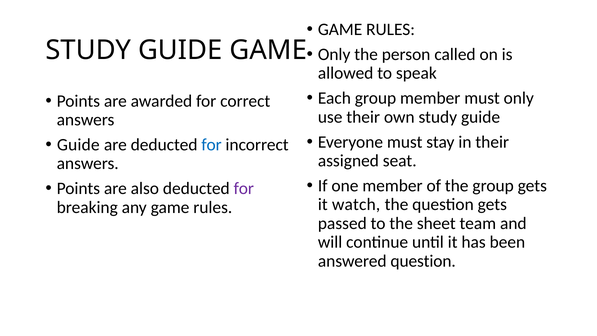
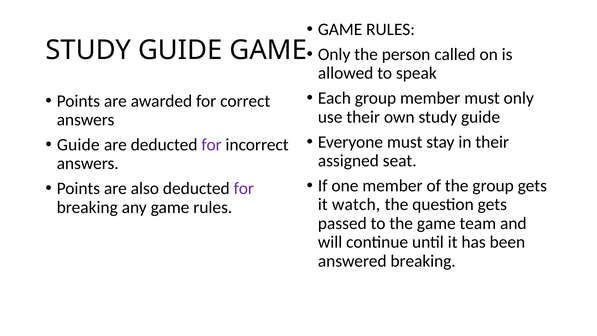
for colour: blue -> purple (212, 145)
the sheet: sheet -> game (436, 223)
answered question: question -> breaking (423, 261)
